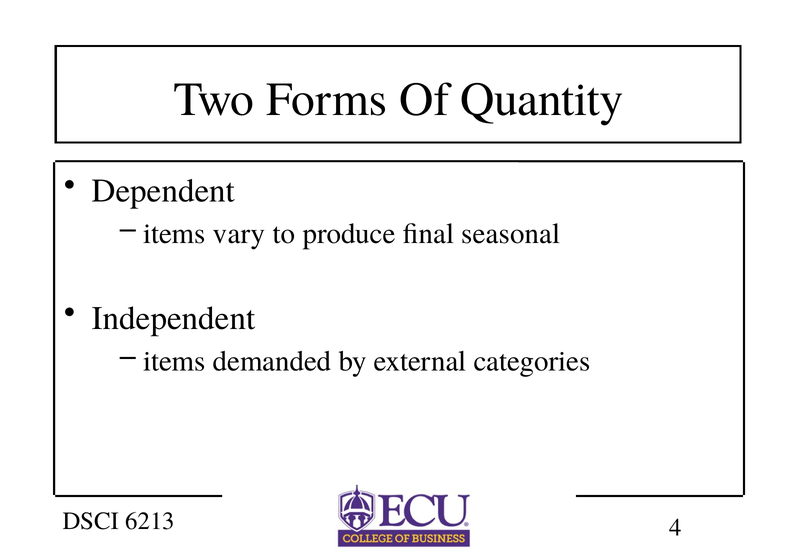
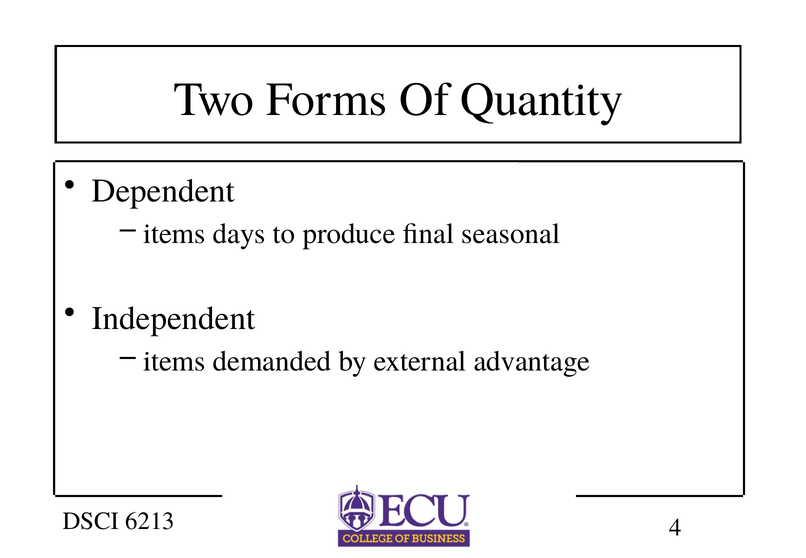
vary: vary -> days (239, 234)
categories: categories -> advantage (532, 361)
